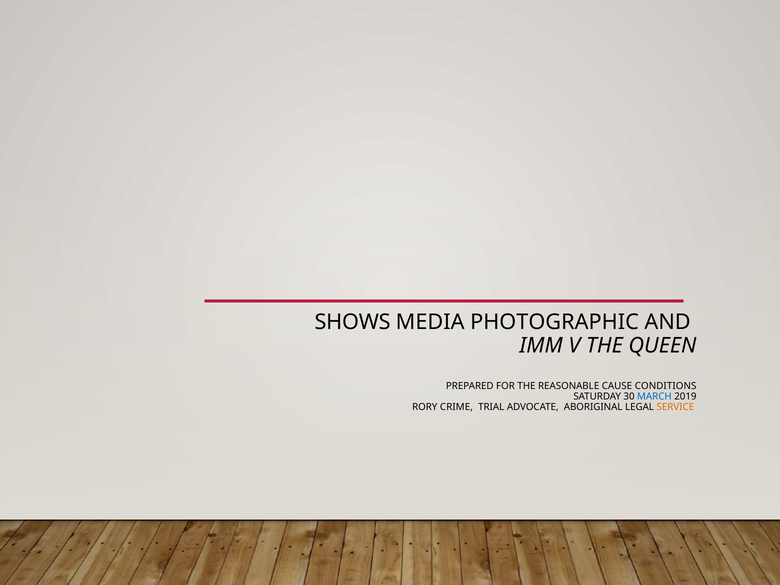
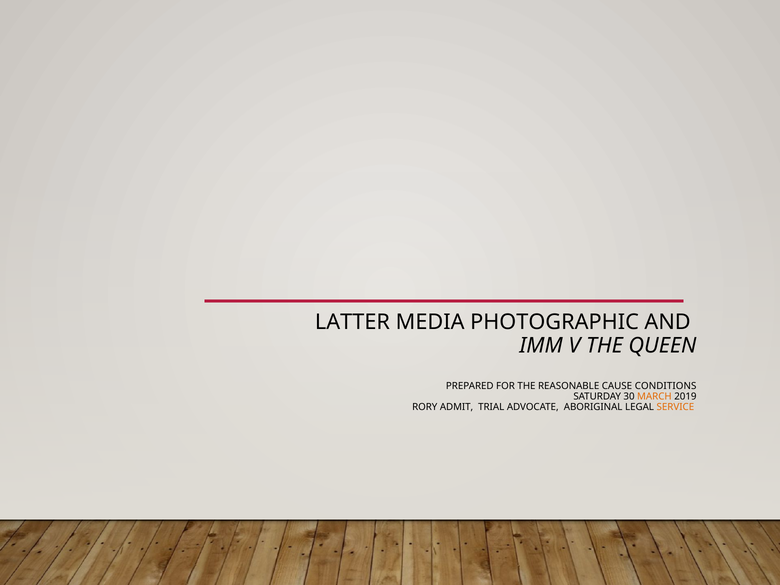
SHOWS: SHOWS -> LATTER (352, 322)
MARCH colour: blue -> orange (654, 397)
CRIME: CRIME -> ADMIT (457, 407)
